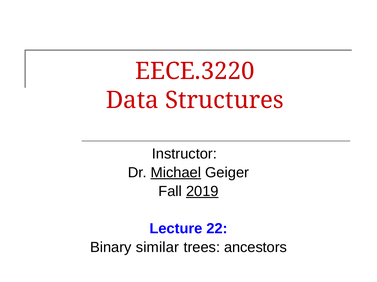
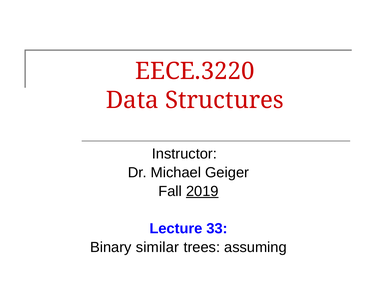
Michael underline: present -> none (176, 173)
22: 22 -> 33 (217, 229)
ancestors: ancestors -> assuming (255, 248)
